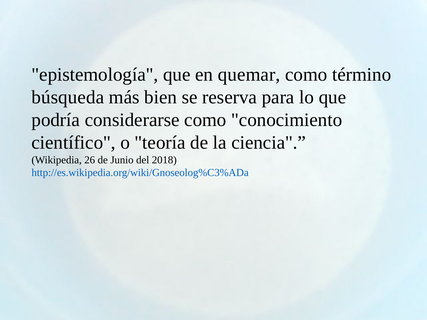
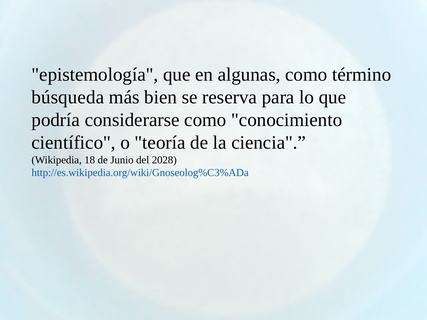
quemar: quemar -> algunas (249, 74)
26: 26 -> 18 (90, 160)
2018: 2018 -> 2028 (164, 160)
